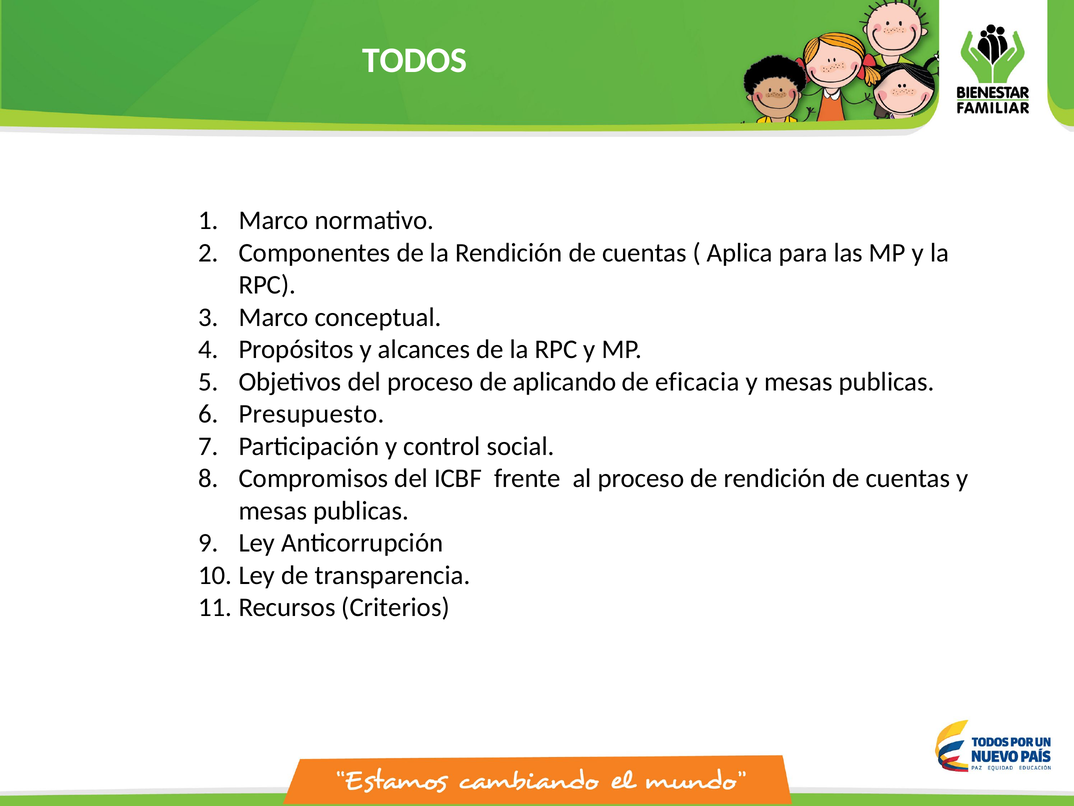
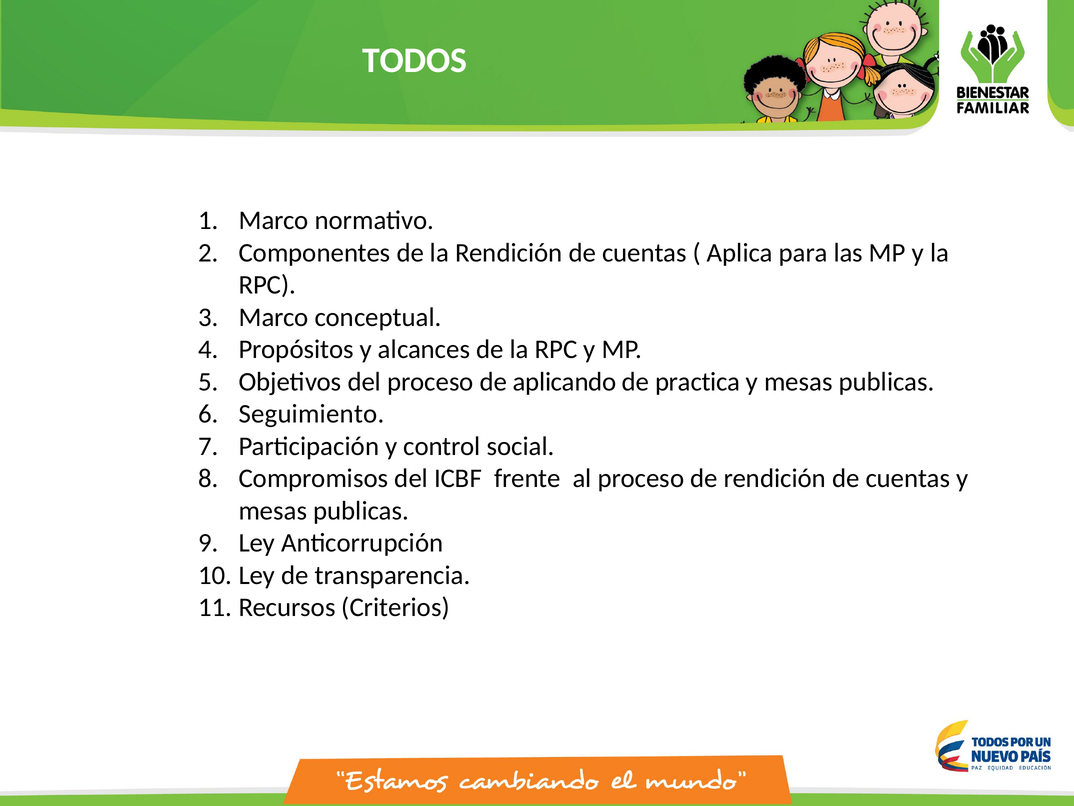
eficacia: eficacia -> practica (698, 382)
Presupuesto: Presupuesto -> Seguimiento (311, 414)
